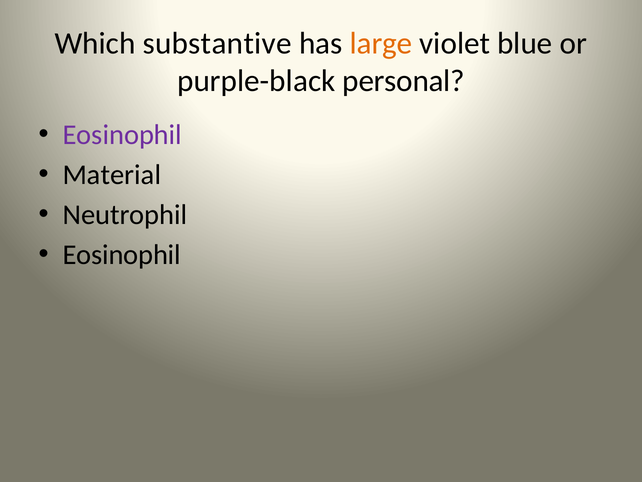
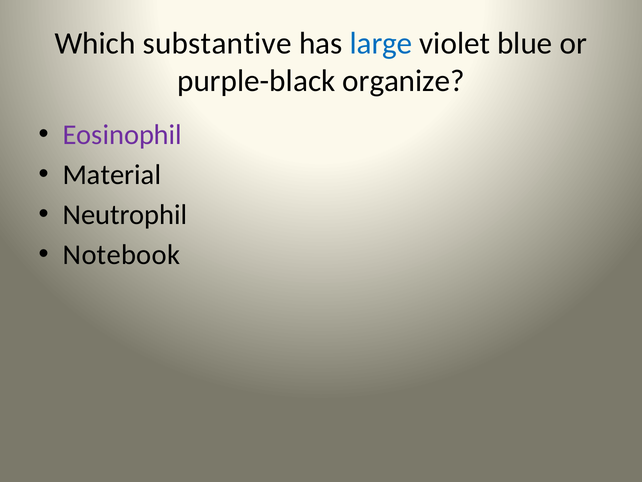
large colour: orange -> blue (381, 43)
personal: personal -> organize (403, 81)
Eosinophil: Eosinophil -> Notebook (121, 255)
